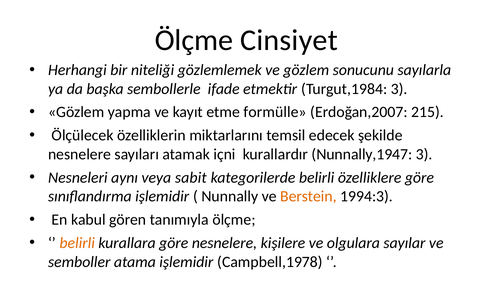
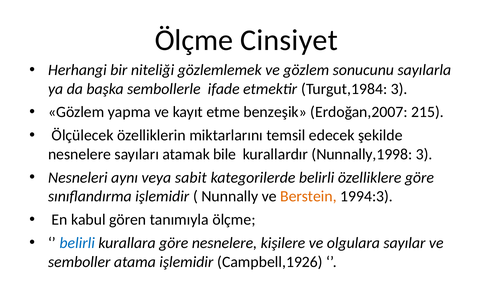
formülle: formülle -> benzeşik (275, 112)
içni: içni -> bile (225, 154)
Nunnally,1947: Nunnally,1947 -> Nunnally,1998 (362, 154)
belirli colour: orange -> blue (77, 243)
Campbell,1978: Campbell,1978 -> Campbell,1926 (270, 262)
